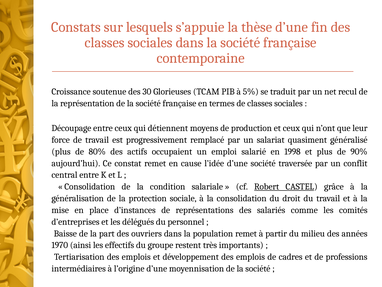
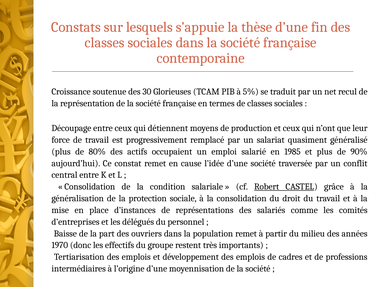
1998: 1998 -> 1985 (292, 151)
ainsi: ainsi -> donc (81, 245)
